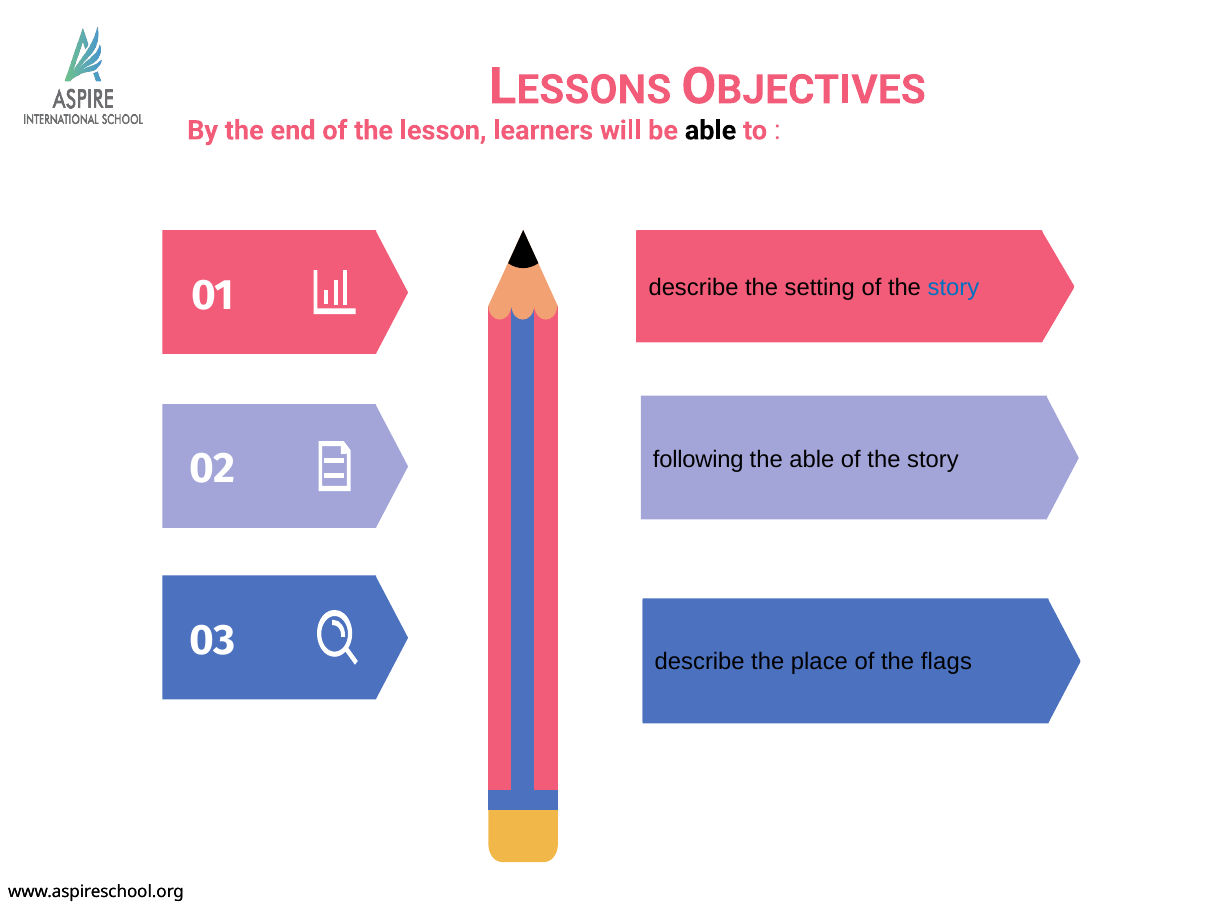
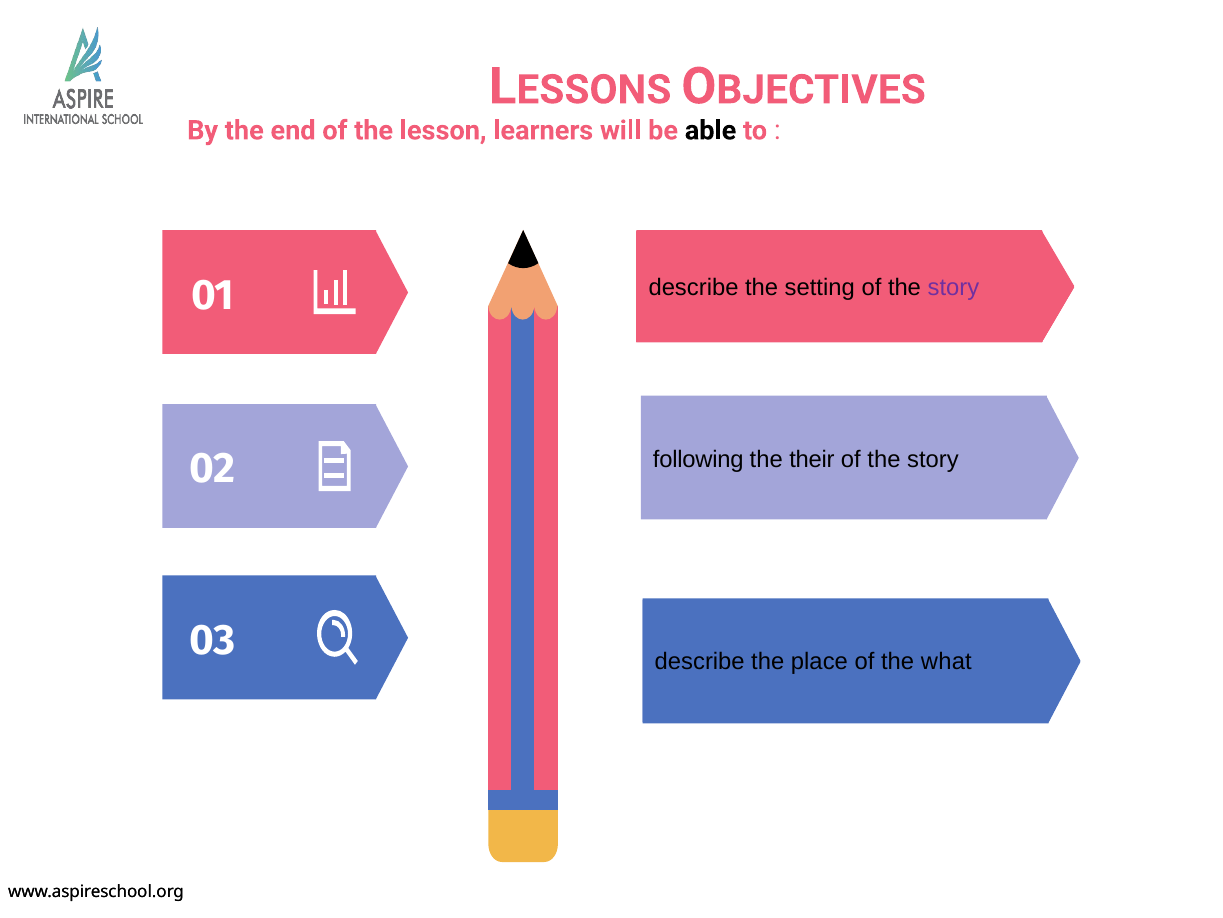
story colour: blue -> purple (953, 287)
the able: able -> their (812, 459)
the flags: flags -> what (946, 661)
